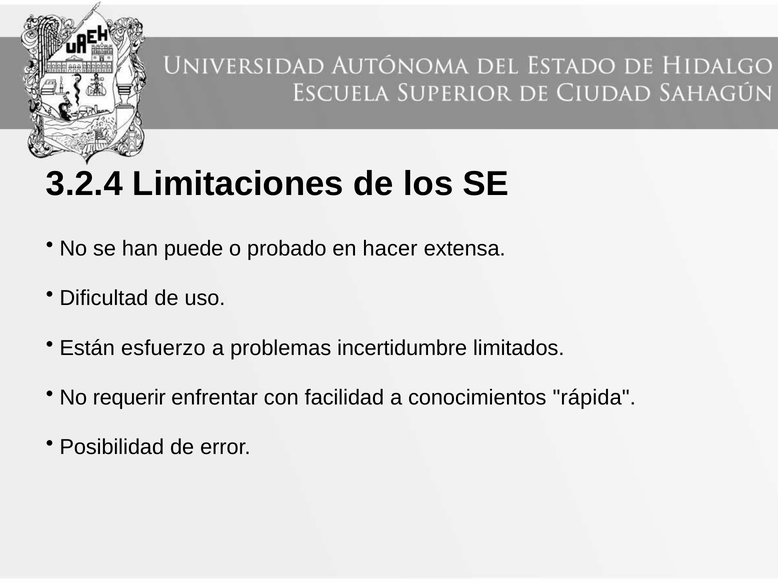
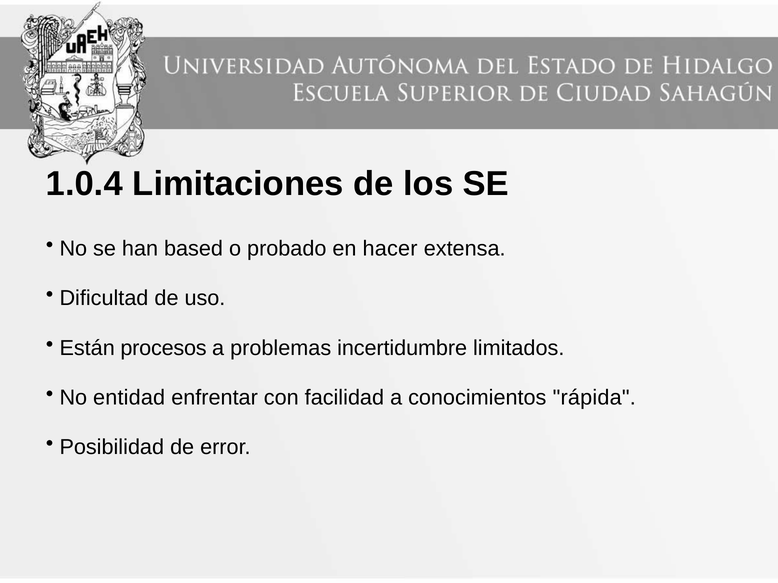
3.2.4: 3.2.4 -> 1.0.4 (84, 184)
puede: puede -> based (194, 249)
esfuerzo: esfuerzo -> procesos (164, 348)
requerir: requerir -> entidad (129, 398)
